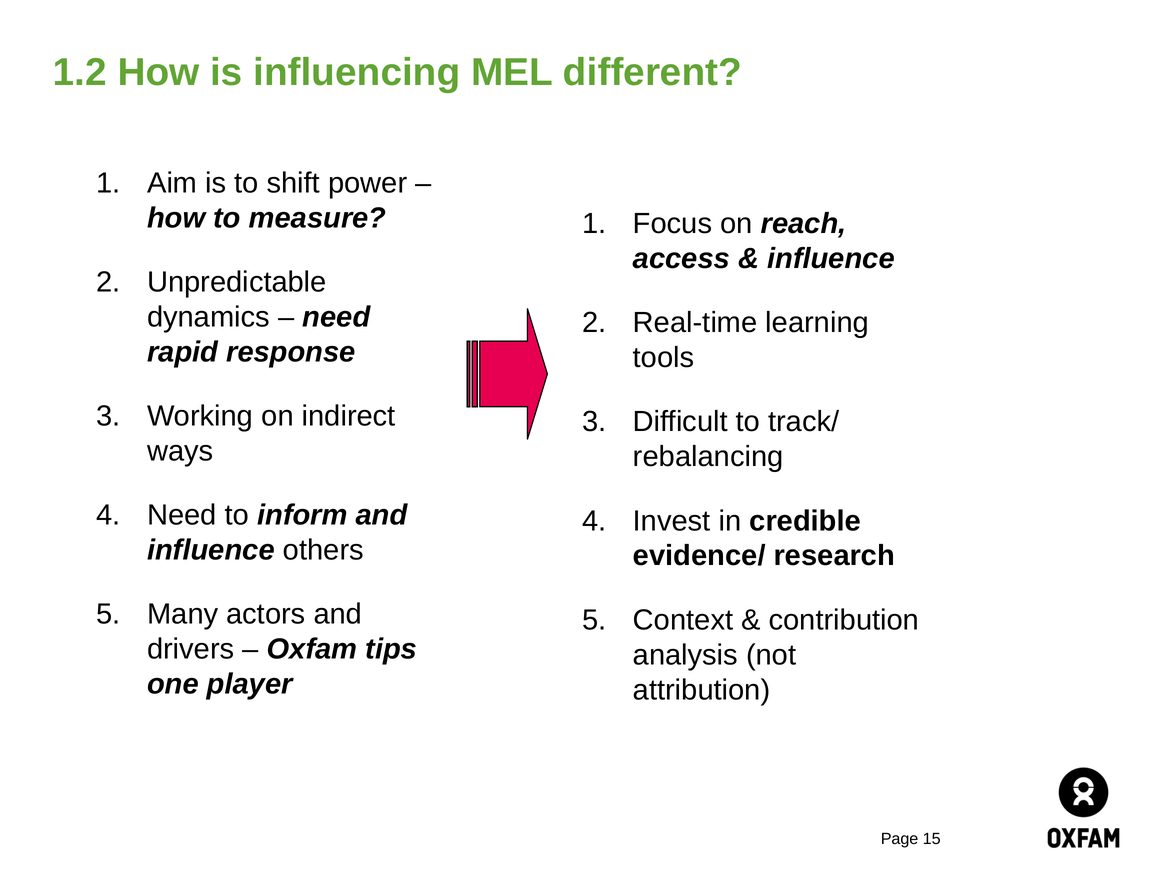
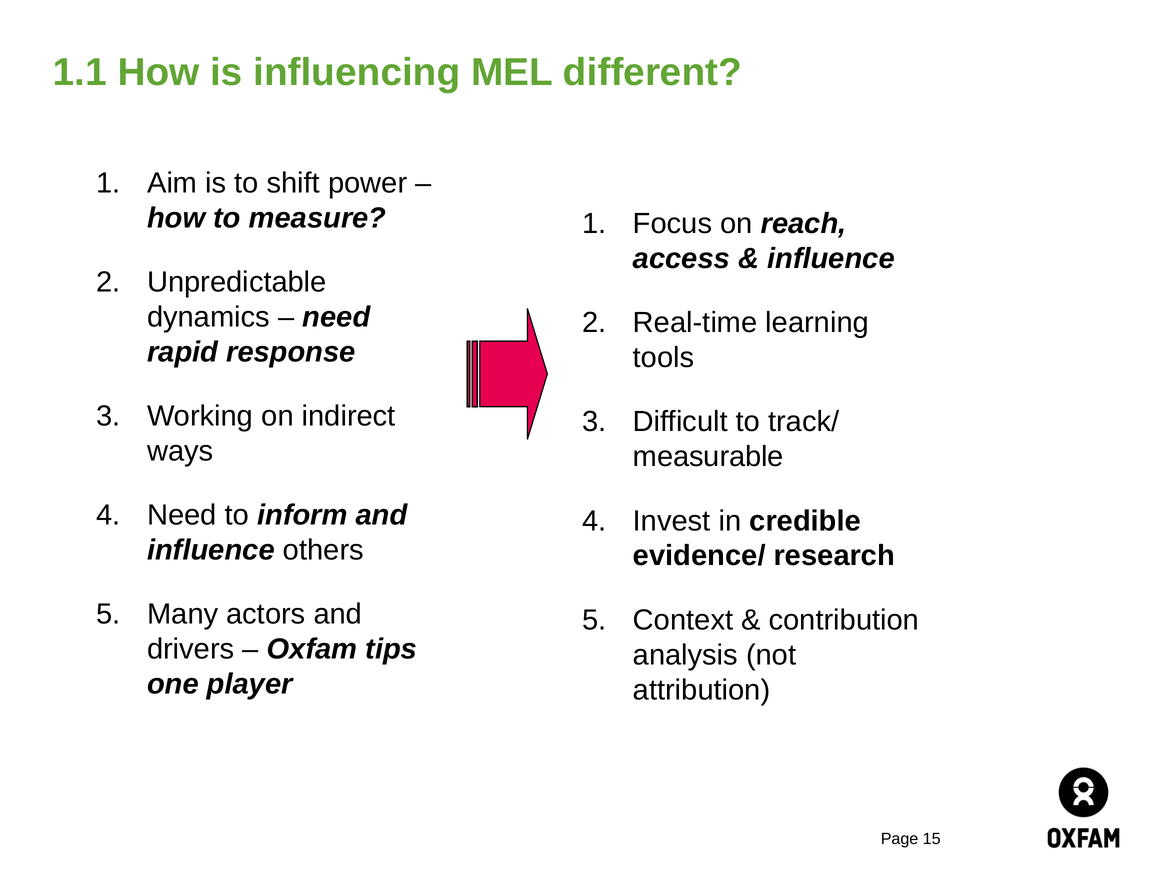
1.2: 1.2 -> 1.1 (80, 73)
rebalancing: rebalancing -> measurable (708, 457)
